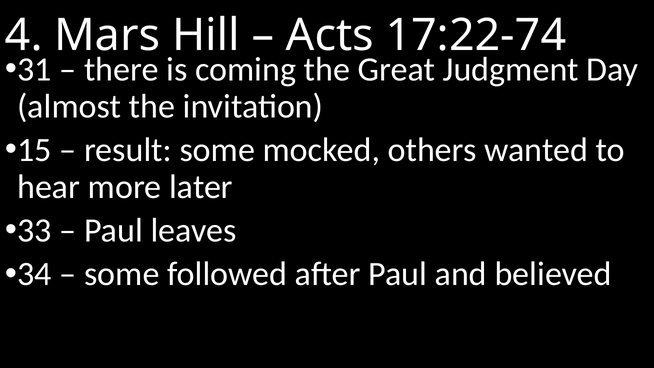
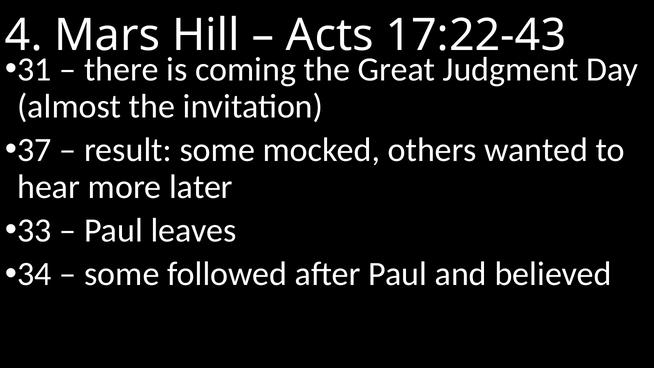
17:22-74: 17:22-74 -> 17:22-43 (476, 35)
15: 15 -> 37 (34, 150)
